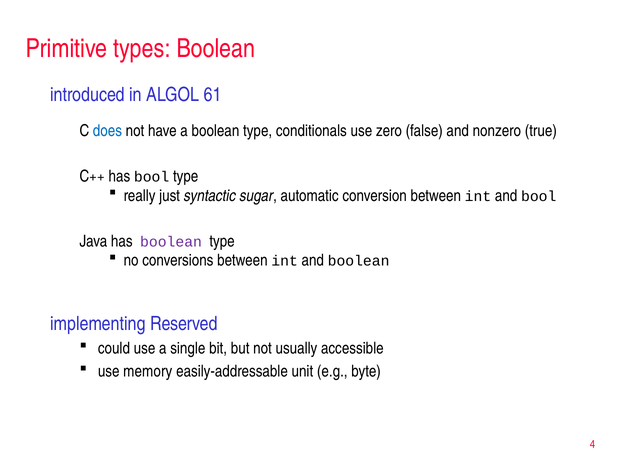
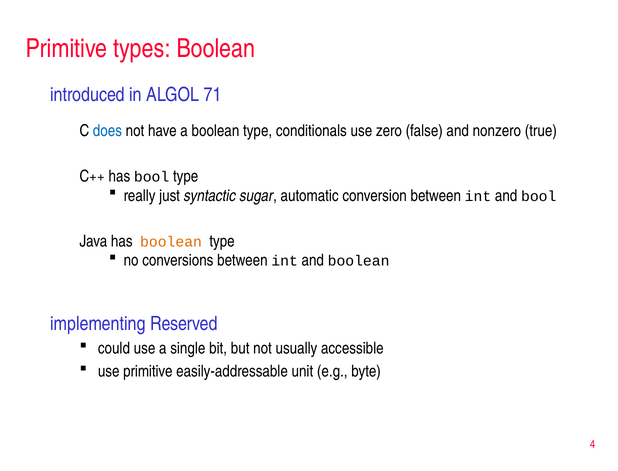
61: 61 -> 71 (213, 95)
boolean colour: purple -> orange (171, 242)
use memory: memory -> primitive (148, 371)
